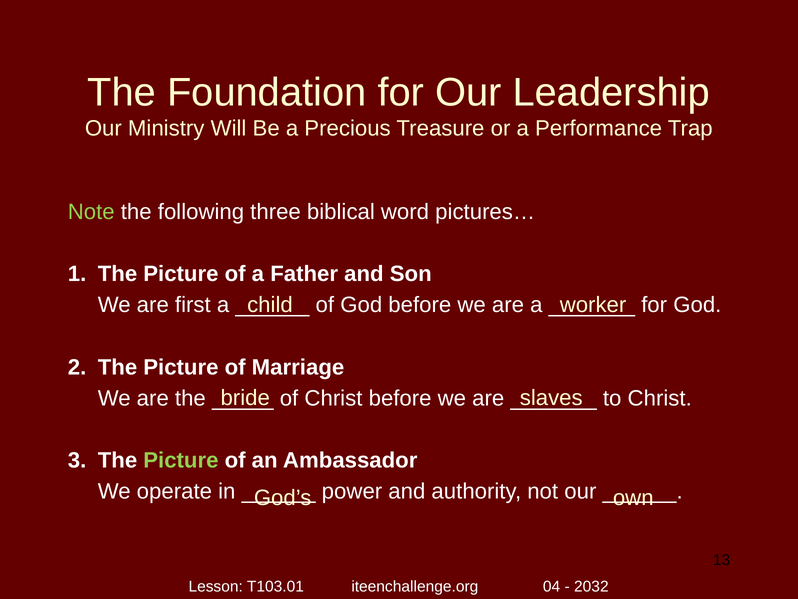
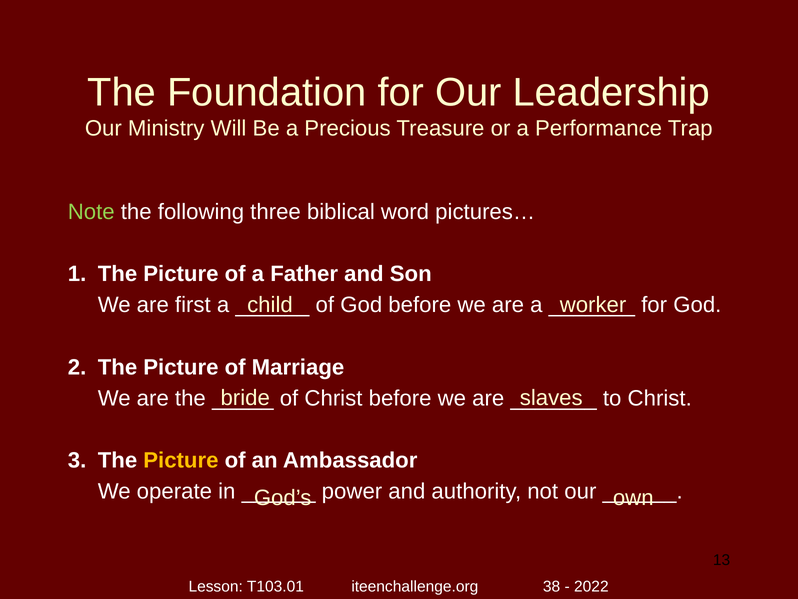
Picture colour: light green -> yellow (181, 460)
04: 04 -> 38 (552, 586)
2032: 2032 -> 2022 (591, 586)
